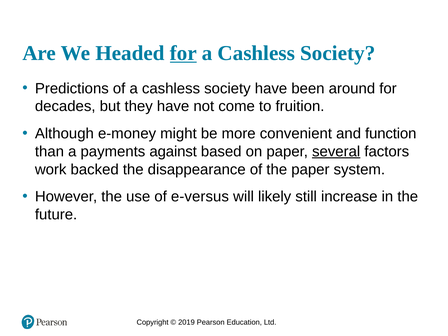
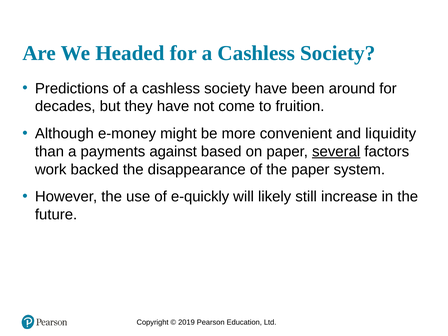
for underline: present -> none (183, 53)
function: function -> liquidity (391, 134)
e-versus: e-versus -> e-quickly (200, 197)
